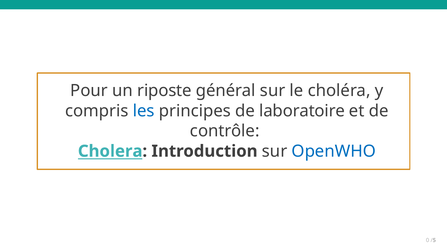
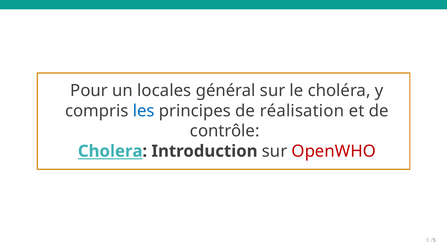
riposte: riposte -> locales (164, 91)
laboratoire: laboratoire -> réalisation (302, 111)
OpenWHO colour: blue -> red (334, 151)
